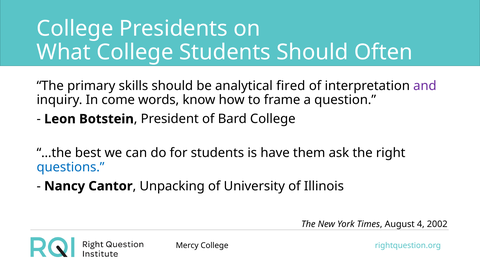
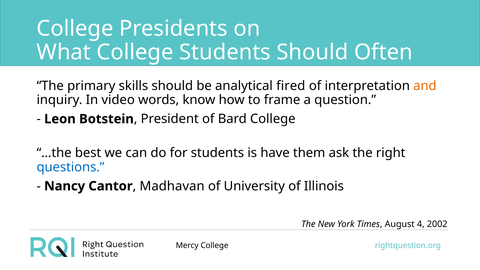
and colour: purple -> orange (425, 86)
come: come -> video (118, 100)
Unpacking: Unpacking -> Madhavan (172, 186)
